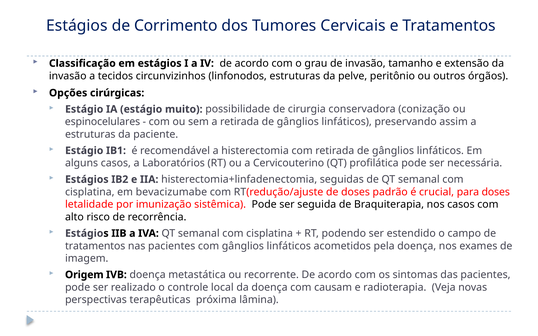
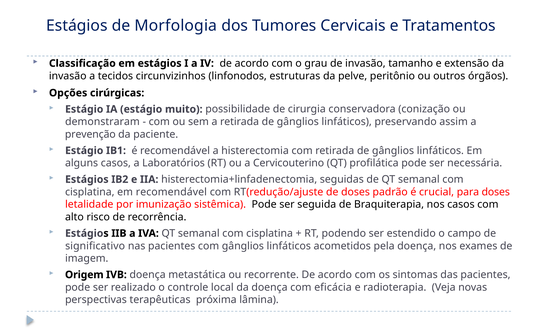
Corrimento: Corrimento -> Morfologia (176, 26)
espinocelulares: espinocelulares -> demonstraram (102, 122)
estruturas: estruturas -> prevenção (90, 134)
em bevacizumabe: bevacizumabe -> recomendável (171, 192)
tratamentos: tratamentos -> significativo (95, 246)
causam: causam -> eficácia (333, 287)
